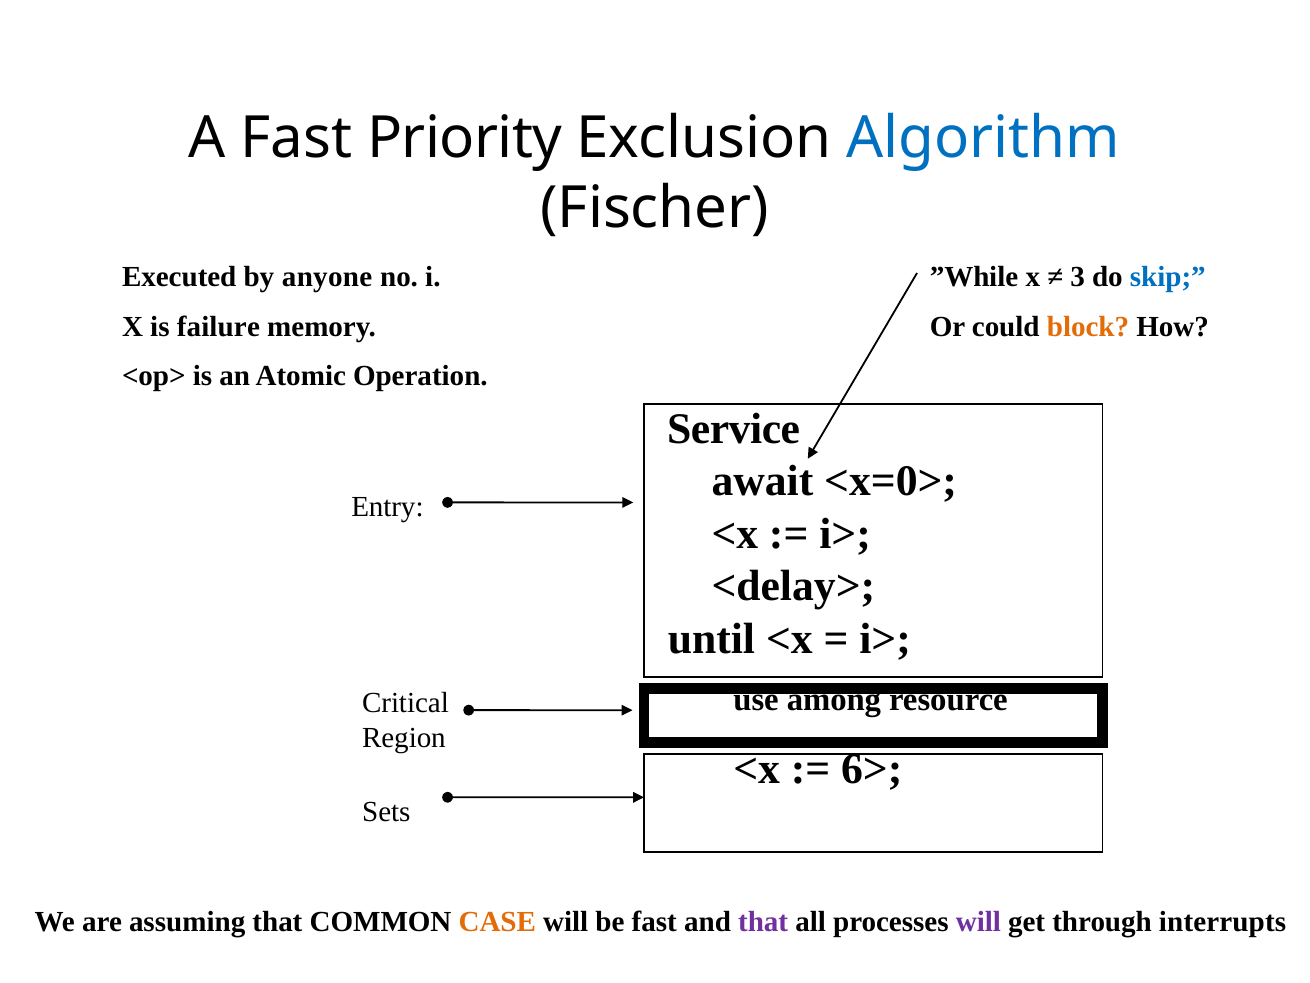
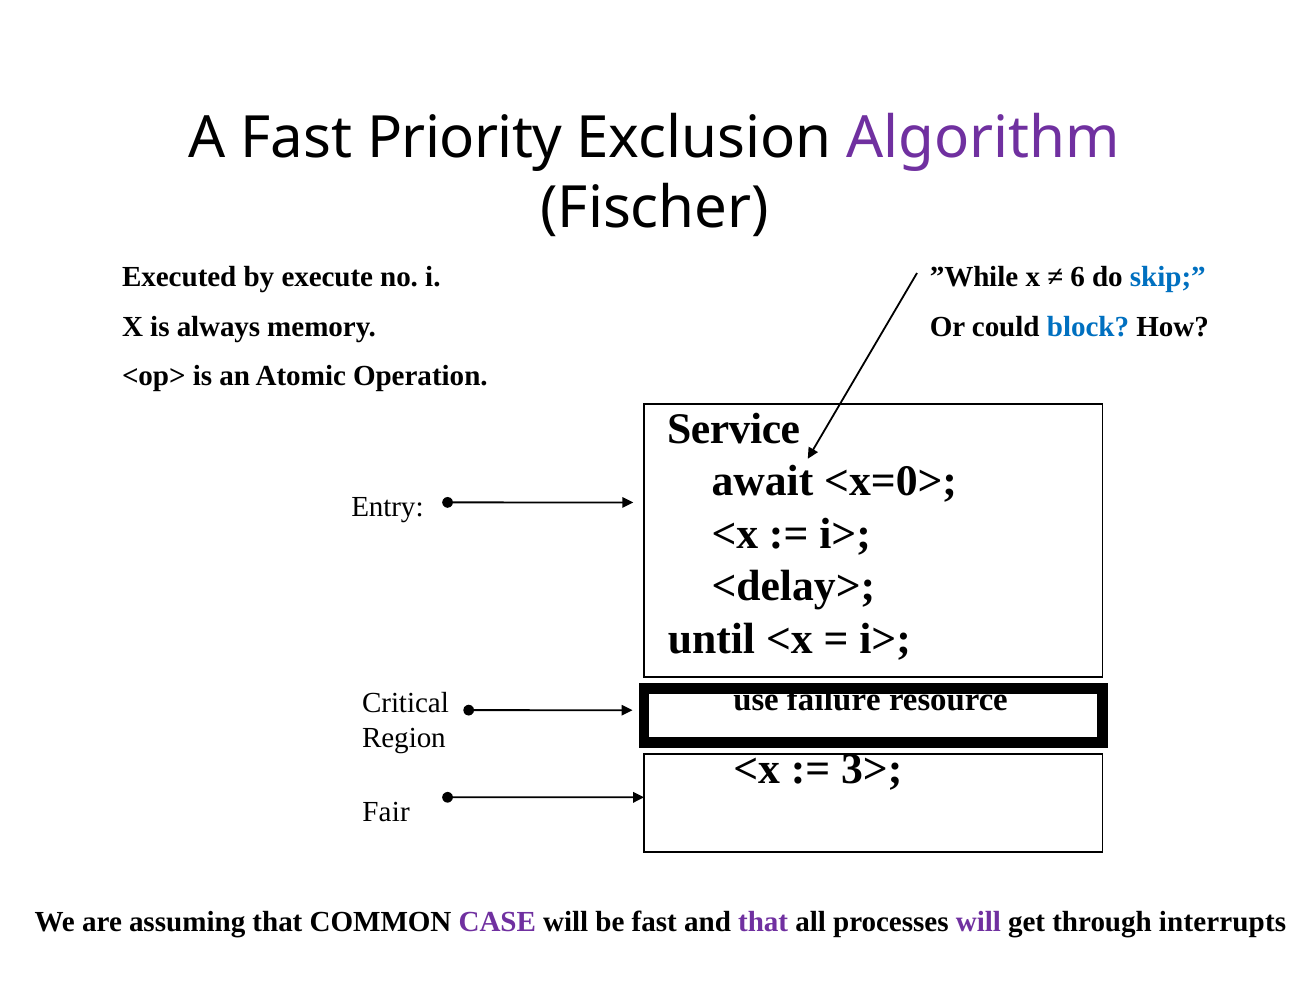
Algorithm colour: blue -> purple (983, 138)
anyone: anyone -> execute (327, 277)
3: 3 -> 6 (1078, 277)
block colour: orange -> blue (1088, 326)
failure: failure -> always (218, 326)
among: among -> failure (834, 700)
6>: 6> -> 3> (872, 768)
Sets: Sets -> Fair (386, 812)
CASE colour: orange -> purple (497, 921)
